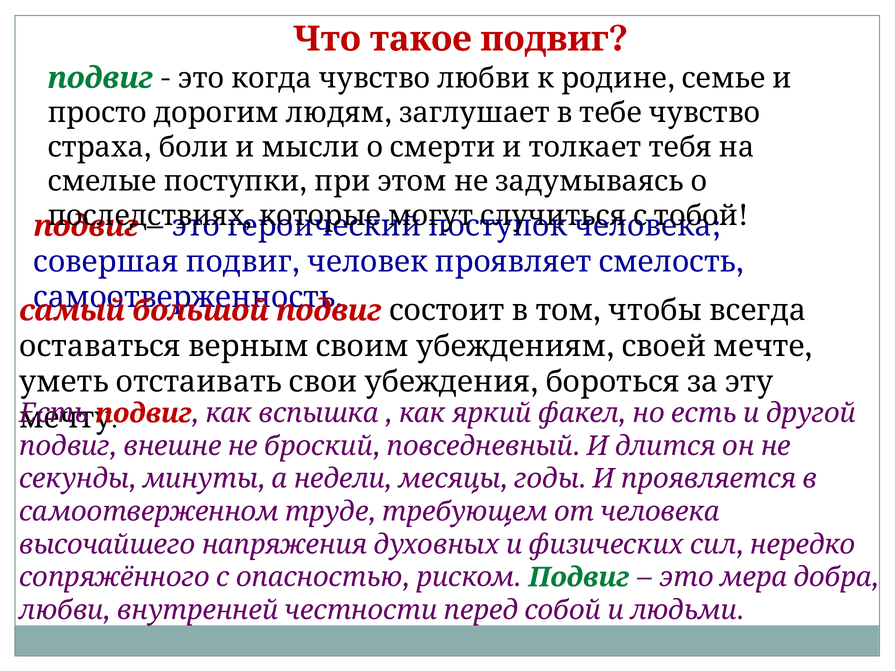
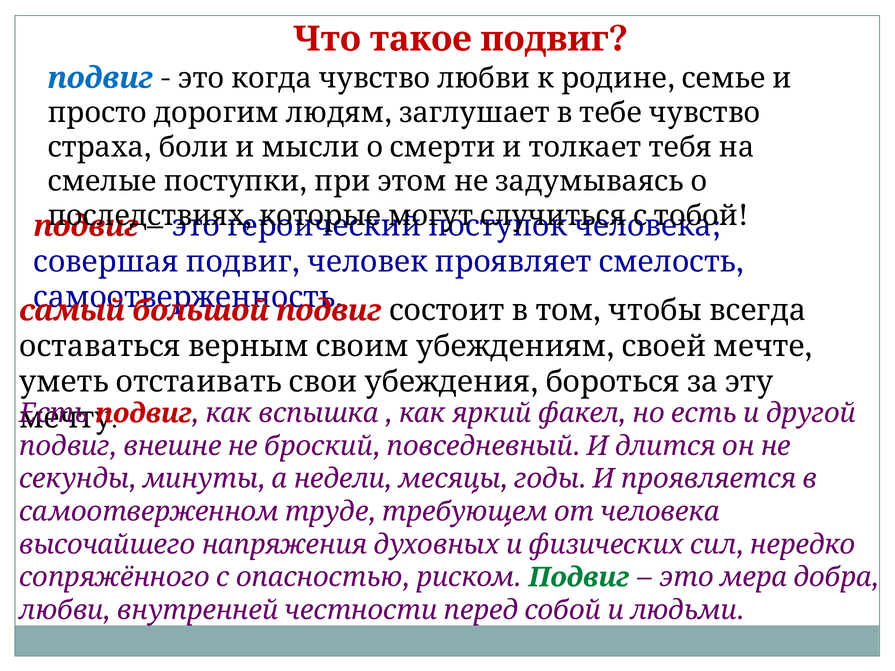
подвиг colour: green -> blue (100, 78)
